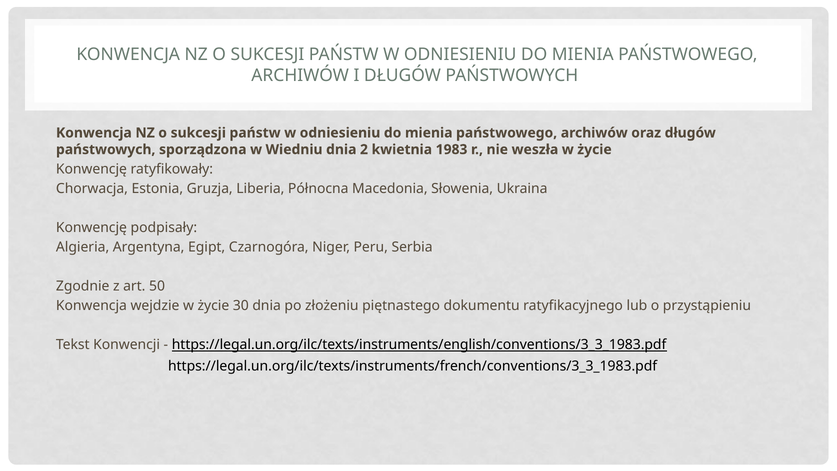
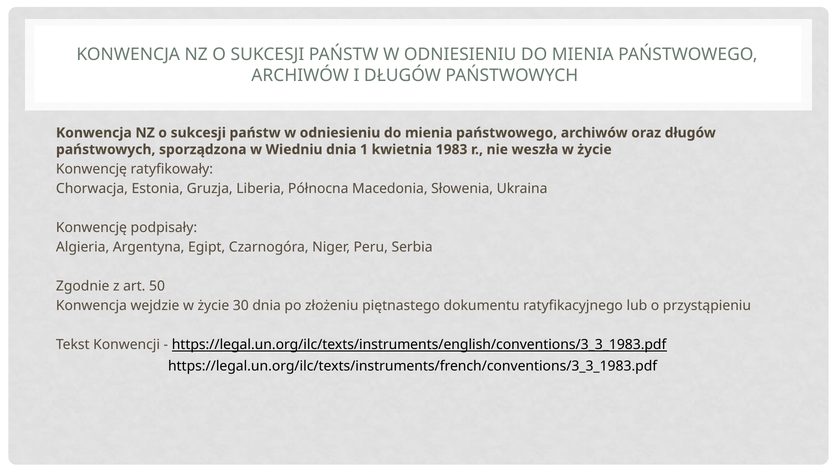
2: 2 -> 1 (364, 149)
